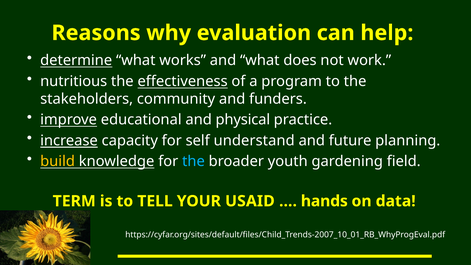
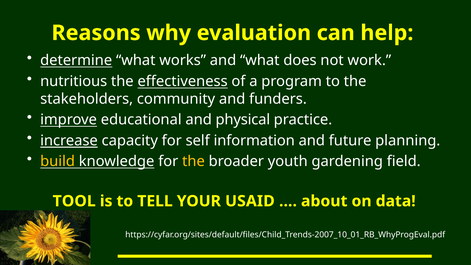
understand: understand -> information (254, 140)
the colour: light blue -> yellow (193, 161)
TERM: TERM -> TOOL (74, 201)
hands: hands -> about (324, 201)
